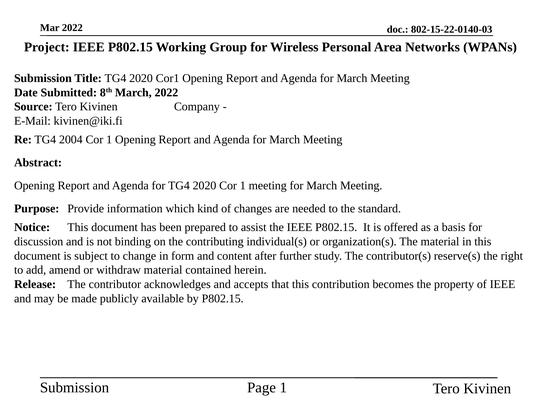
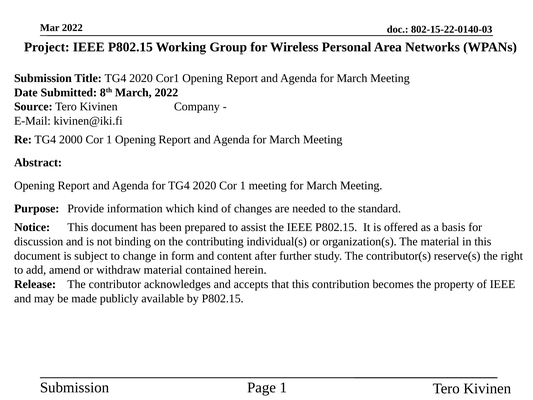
2004: 2004 -> 2000 (71, 139)
